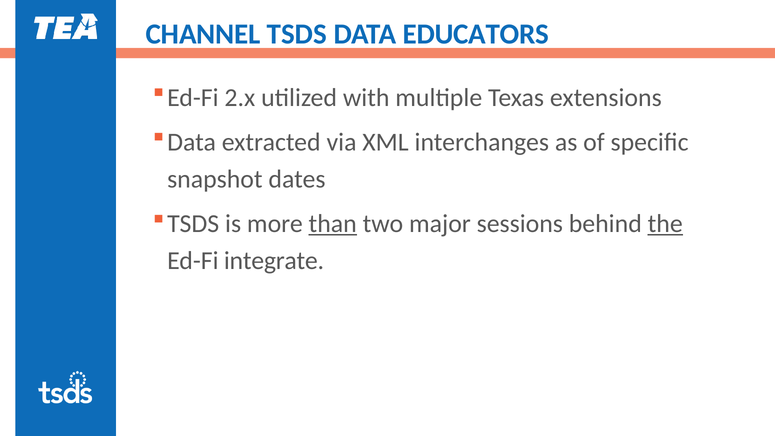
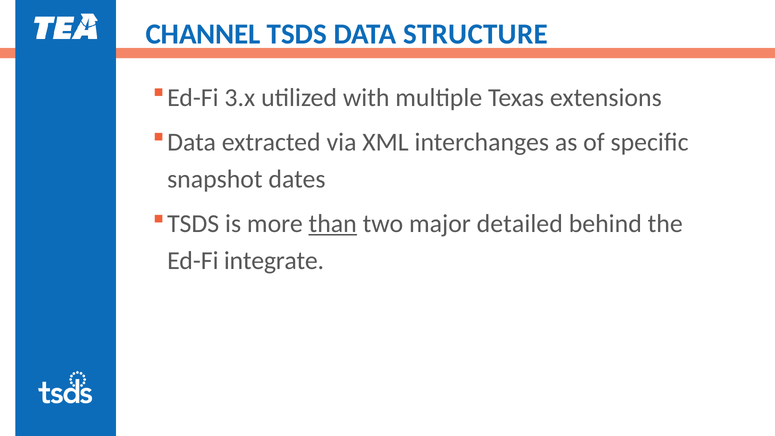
EDUCATORS: EDUCATORS -> STRUCTURE (476, 34)
2.x: 2.x -> 3.x (240, 98)
sessions: sessions -> detailed (520, 224)
the underline: present -> none (665, 224)
